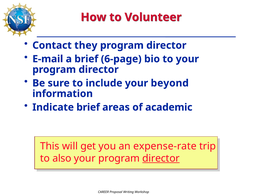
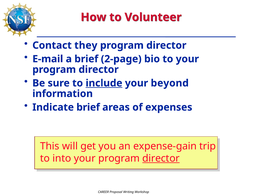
6-page: 6-page -> 2-page (121, 59)
include underline: none -> present (104, 83)
academic: academic -> expenses (169, 107)
expense-rate: expense-rate -> expense-gain (165, 146)
also: also -> into (62, 158)
